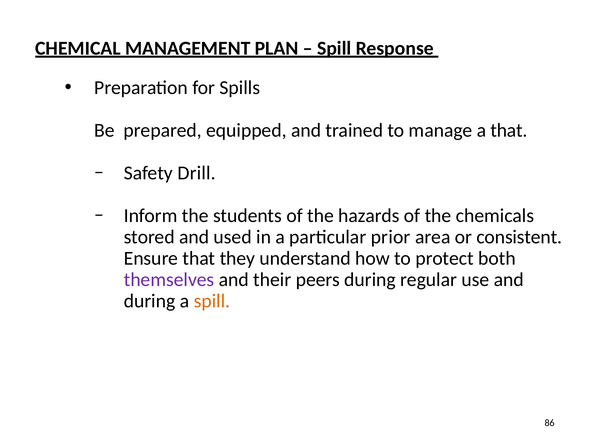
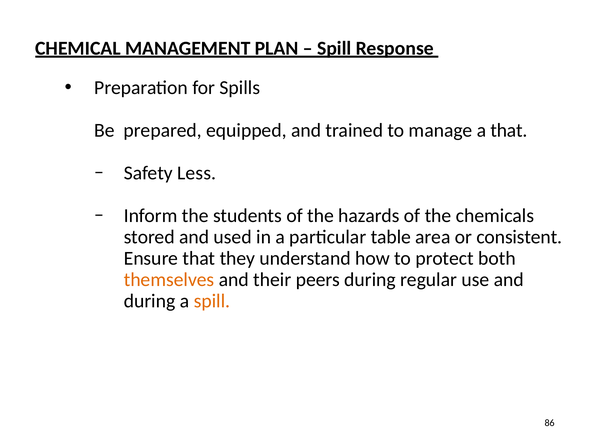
Drill: Drill -> Less (197, 173)
prior: prior -> table (391, 237)
themselves colour: purple -> orange (169, 279)
